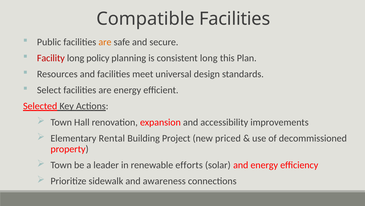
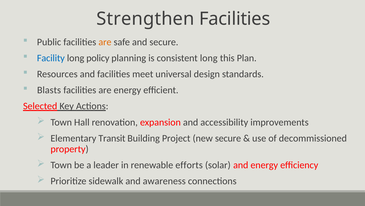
Compatible: Compatible -> Strengthen (145, 19)
Facility colour: red -> blue (51, 58)
Select: Select -> Blasts (49, 90)
Rental: Rental -> Transit (112, 138)
new priced: priced -> secure (228, 138)
